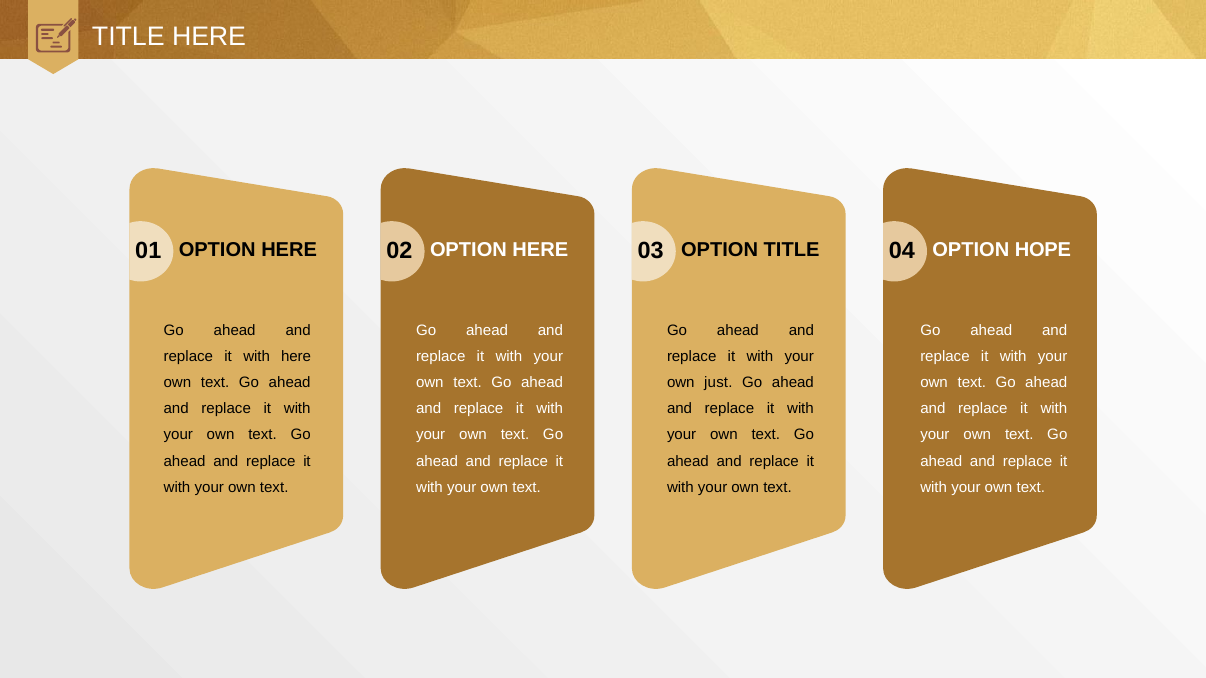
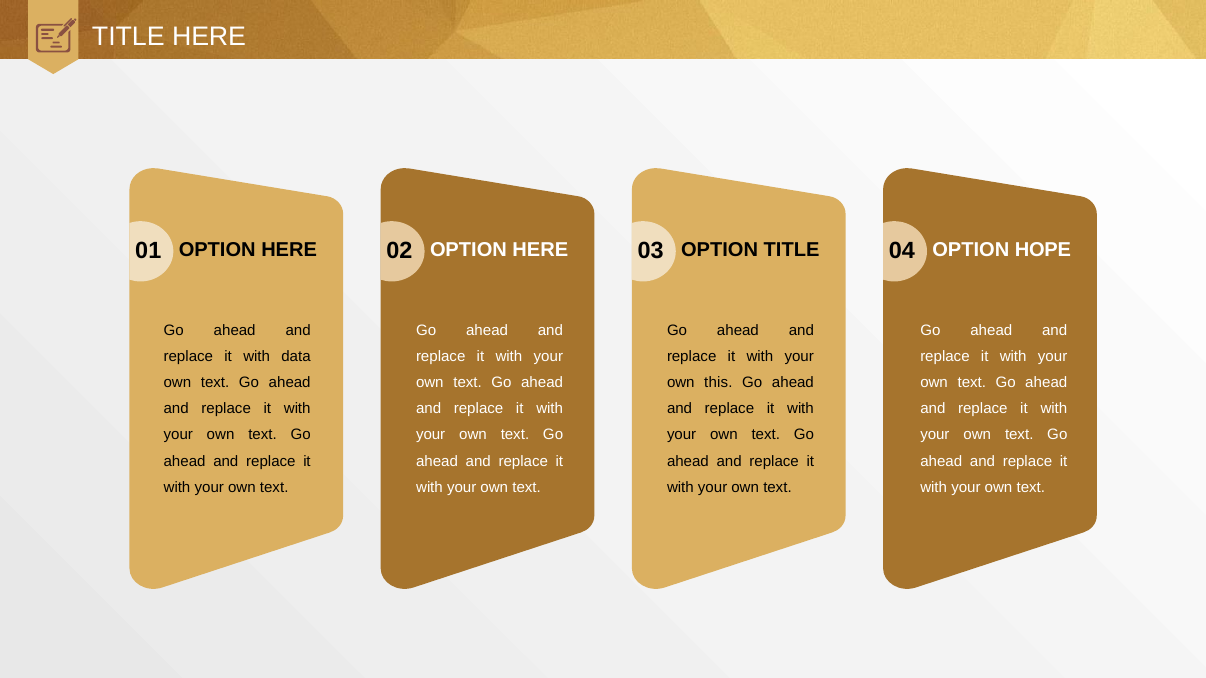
with here: here -> data (296, 357)
just: just -> this (718, 383)
